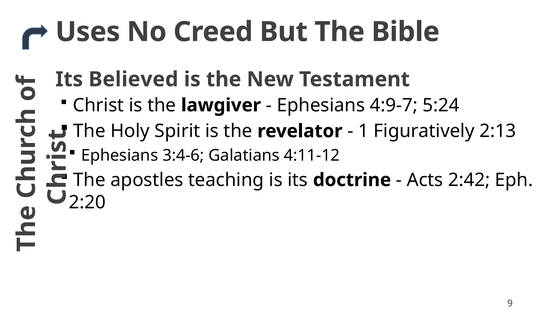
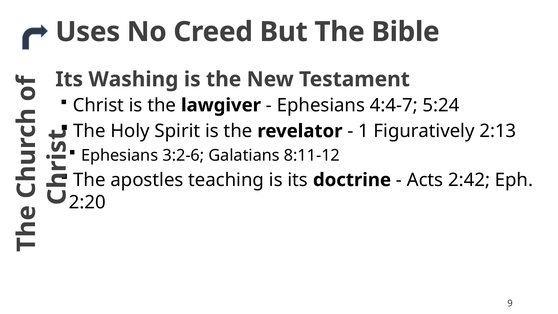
Believed: Believed -> Washing (133, 79)
4:9-7: 4:9-7 -> 4:4-7 (394, 105)
3:4-6: 3:4-6 -> 3:2-6 (183, 155)
4:11-12: 4:11-12 -> 8:11-12 (312, 155)
